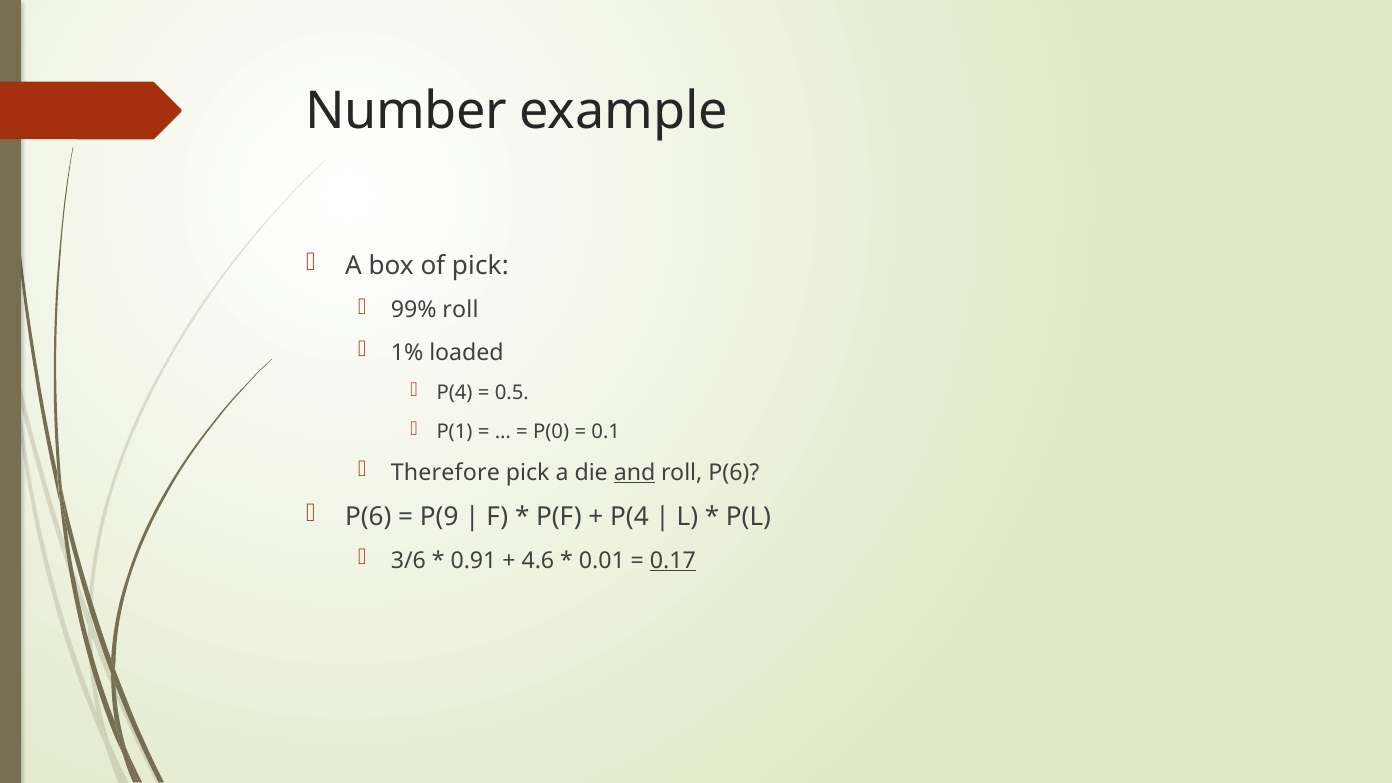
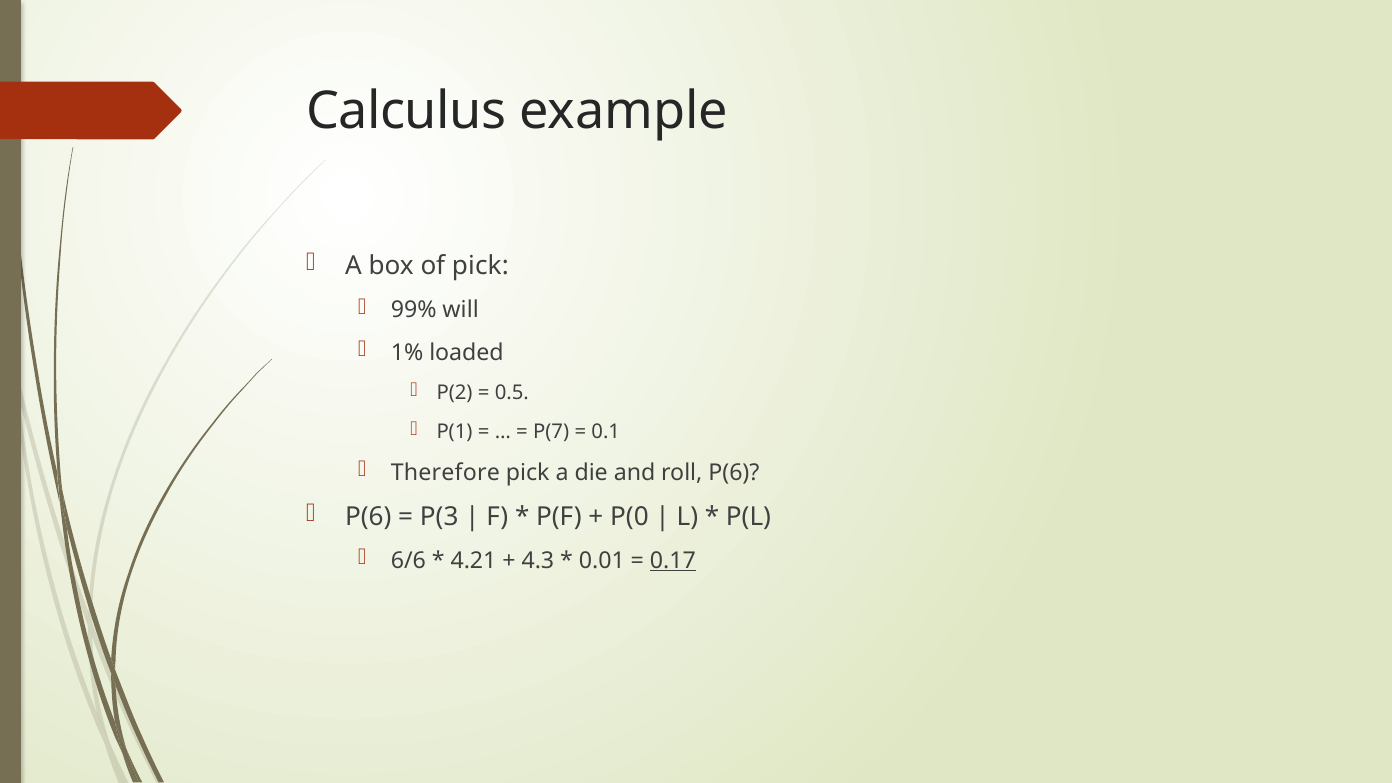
Number: Number -> Calculus (406, 111)
99% roll: roll -> will (461, 310)
P(4: P(4 -> P(2 (455, 393)
P(0: P(0 -> P(7 (551, 432)
and underline: present -> none (635, 473)
P(9: P(9 -> P(3 (439, 517)
P(4: P(4 -> P(0 (629, 517)
3/6: 3/6 -> 6/6 (408, 561)
0.91: 0.91 -> 4.21 (474, 561)
4.6: 4.6 -> 4.3 (538, 561)
